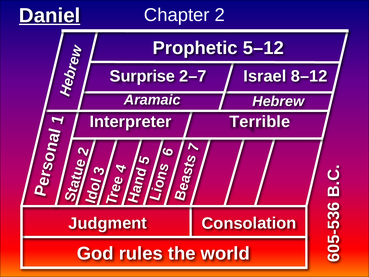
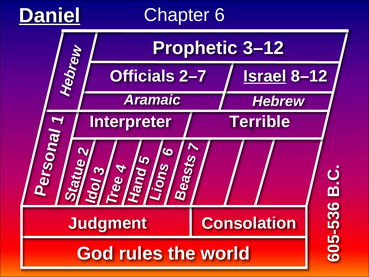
Chapter 2: 2 -> 6 (220, 15)
5–12: 5–12 -> 3–12 (263, 48)
Surprise: Surprise -> Officials (142, 76)
Israel underline: none -> present (265, 76)
